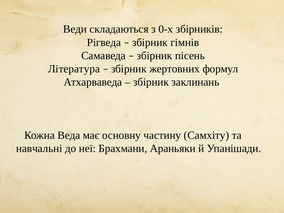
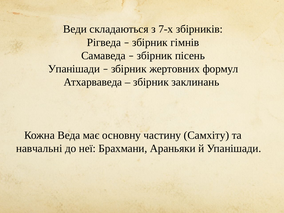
0-х: 0-х -> 7-х (166, 29)
Література: Література -> Упанішади (74, 69)
